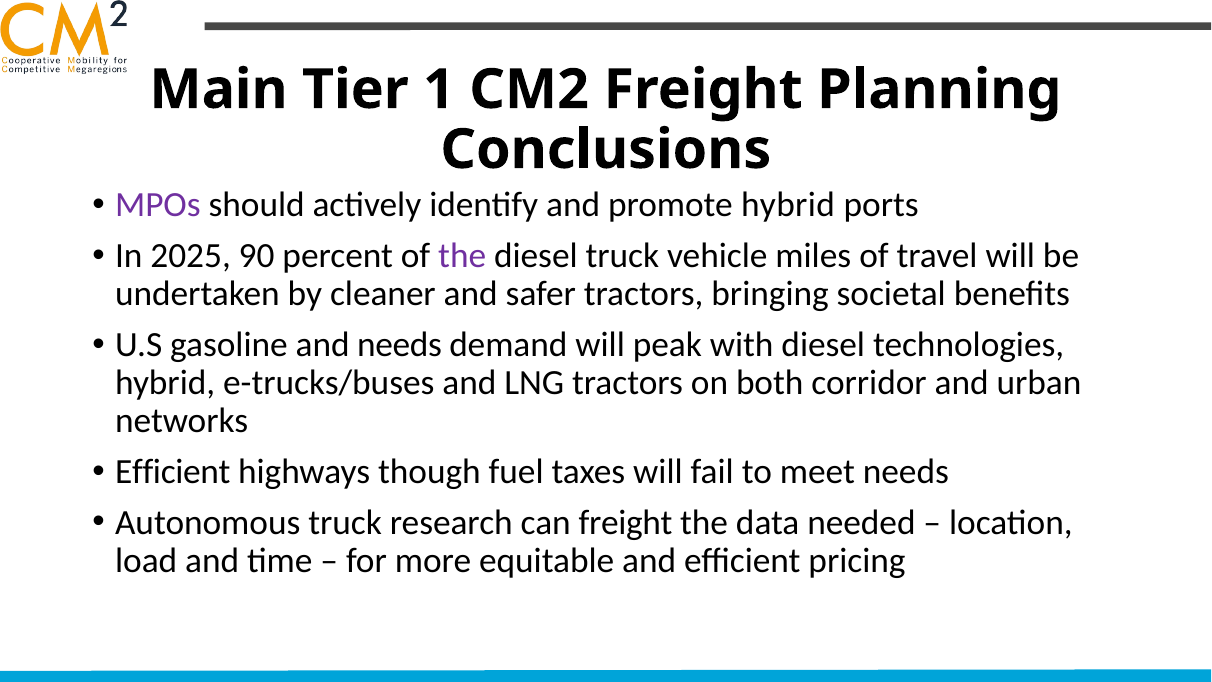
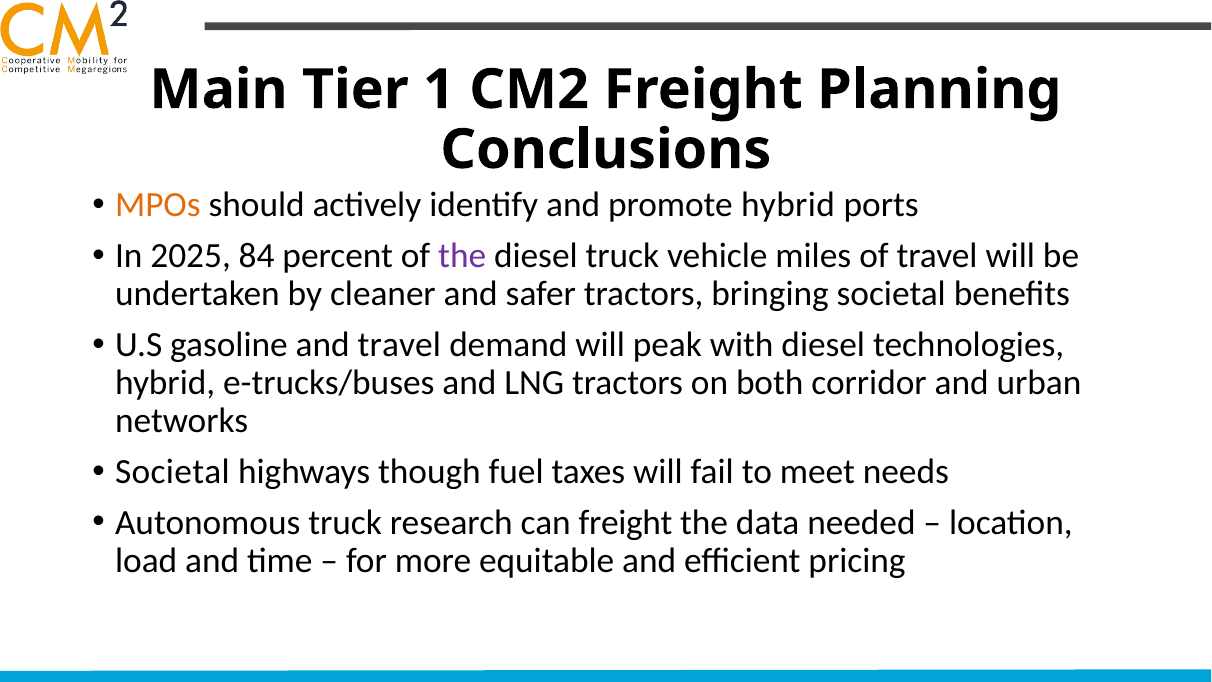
MPOs colour: purple -> orange (158, 205)
90: 90 -> 84 (257, 256)
and needs: needs -> travel (399, 345)
Efficient: Efficient -> Societal (172, 472)
